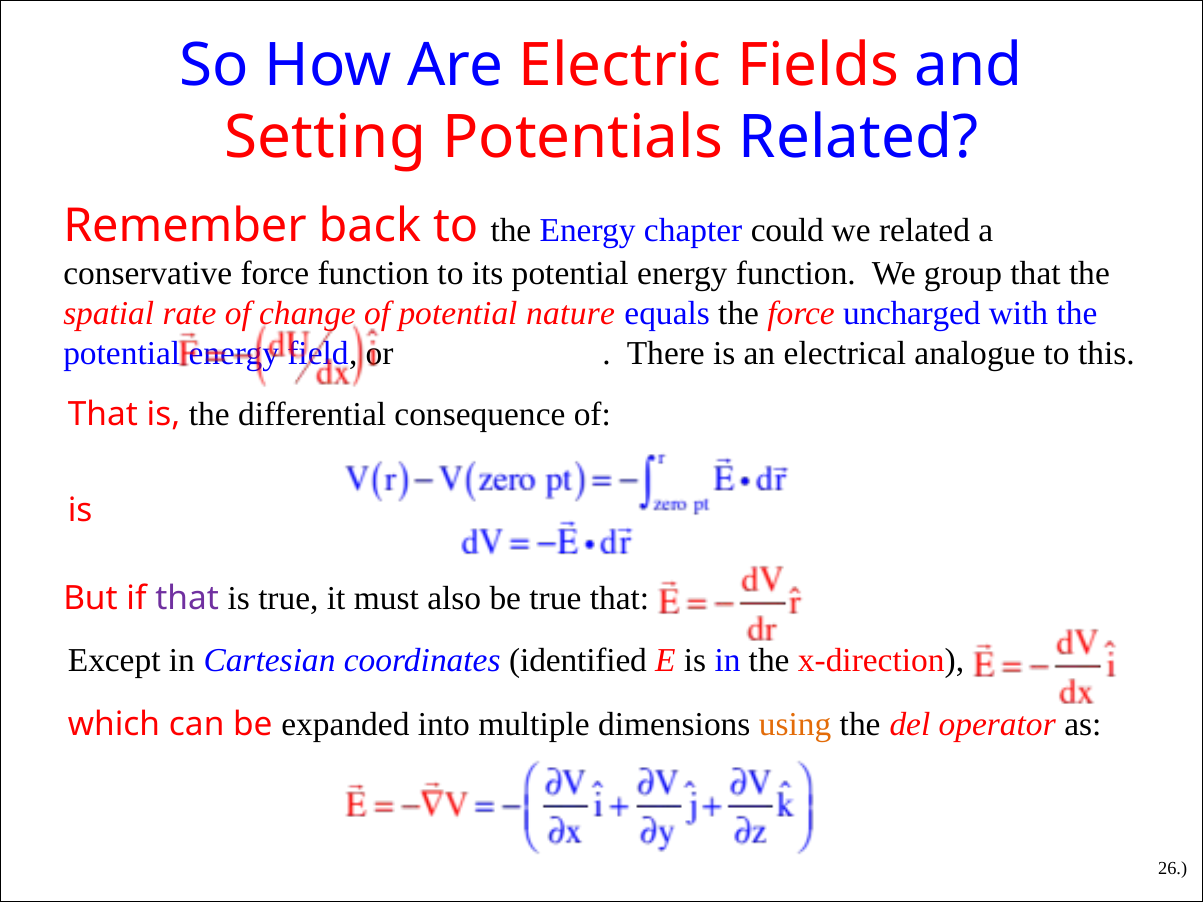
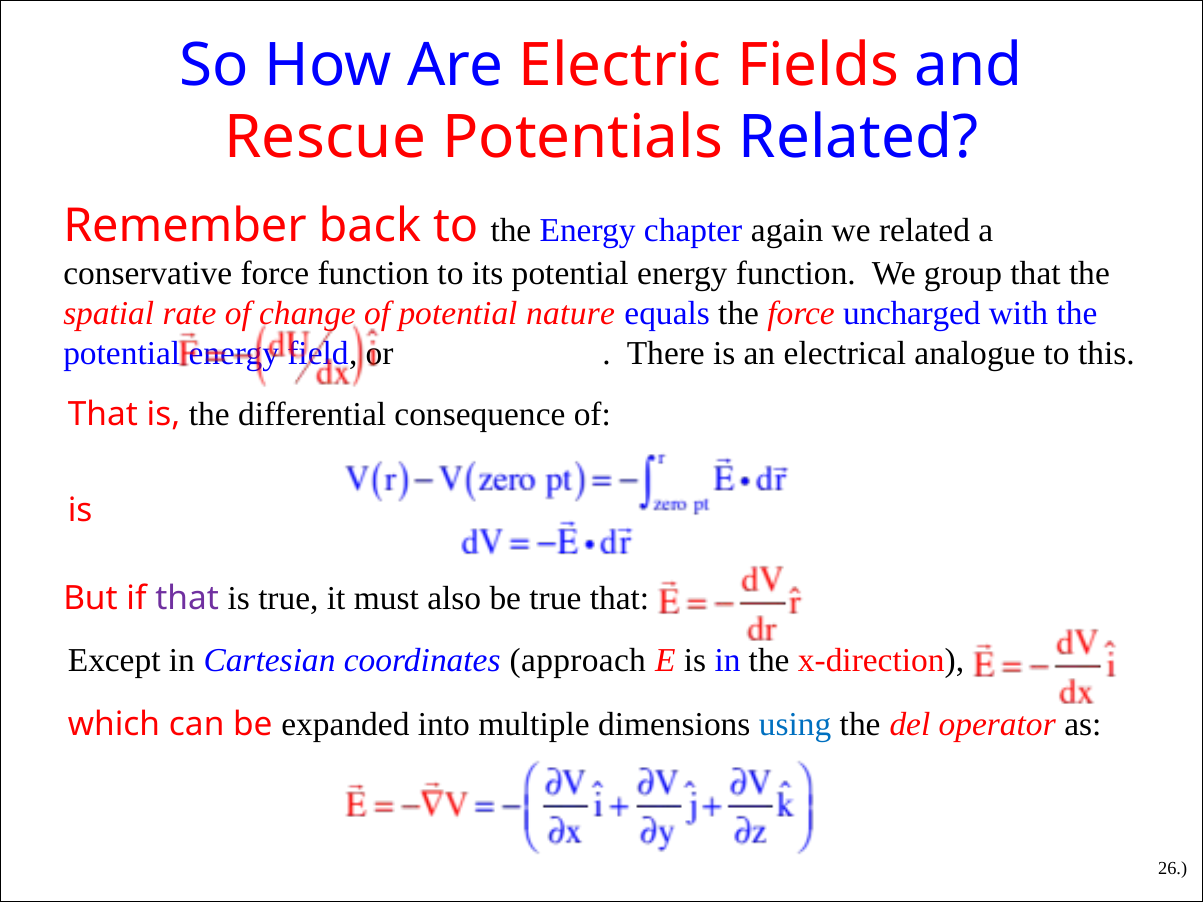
Setting: Setting -> Rescue (325, 138)
could: could -> again (787, 231)
identified: identified -> approach (578, 661)
using colour: orange -> blue (795, 724)
